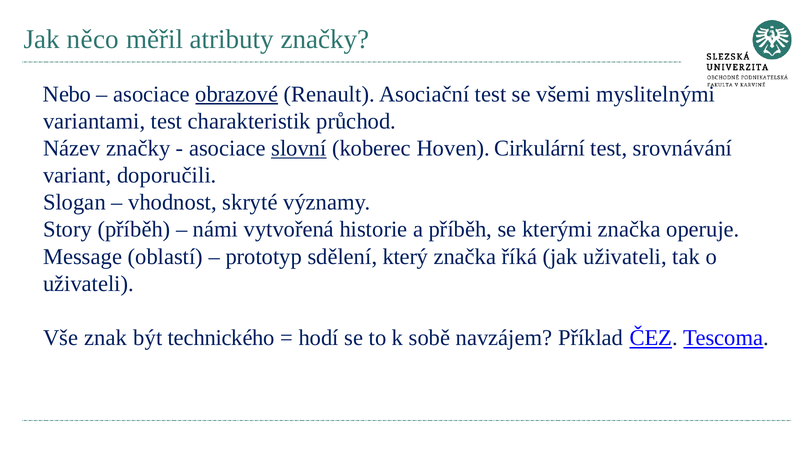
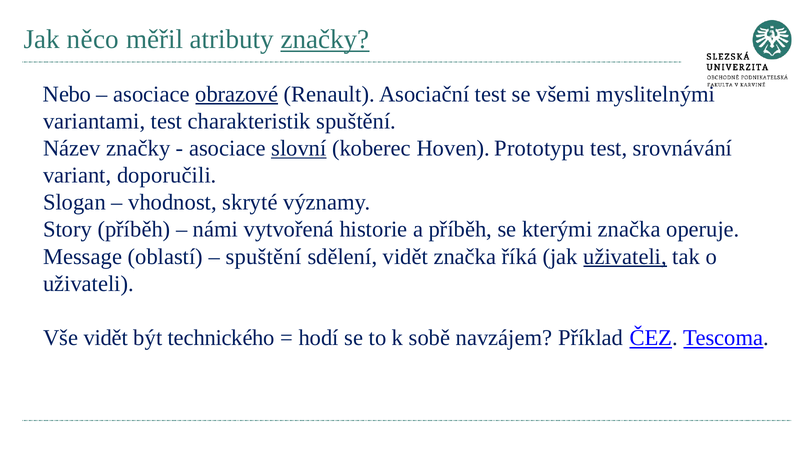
značky underline: none -> present (325, 39)
charakteristik průchod: průchod -> spuštění (356, 121)
Cirkulární: Cirkulární -> Prototypu (539, 148)
prototyp: prototyp -> spuštění (264, 256)
sdělení který: který -> vidět (405, 256)
uživateli underline: none -> present (625, 256)
Vše znak: znak -> vidět (106, 338)
